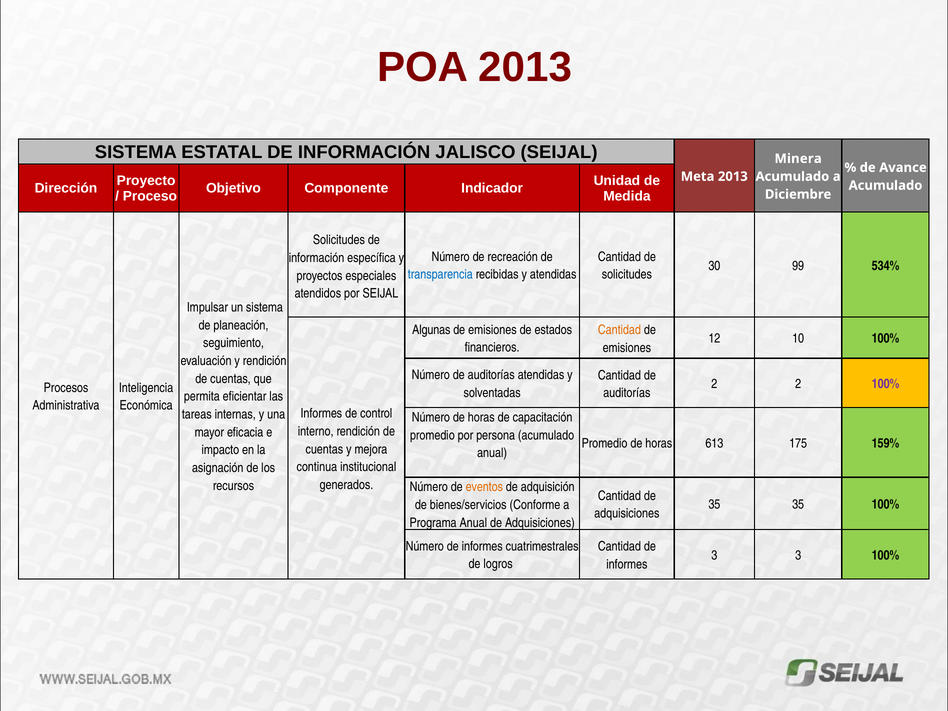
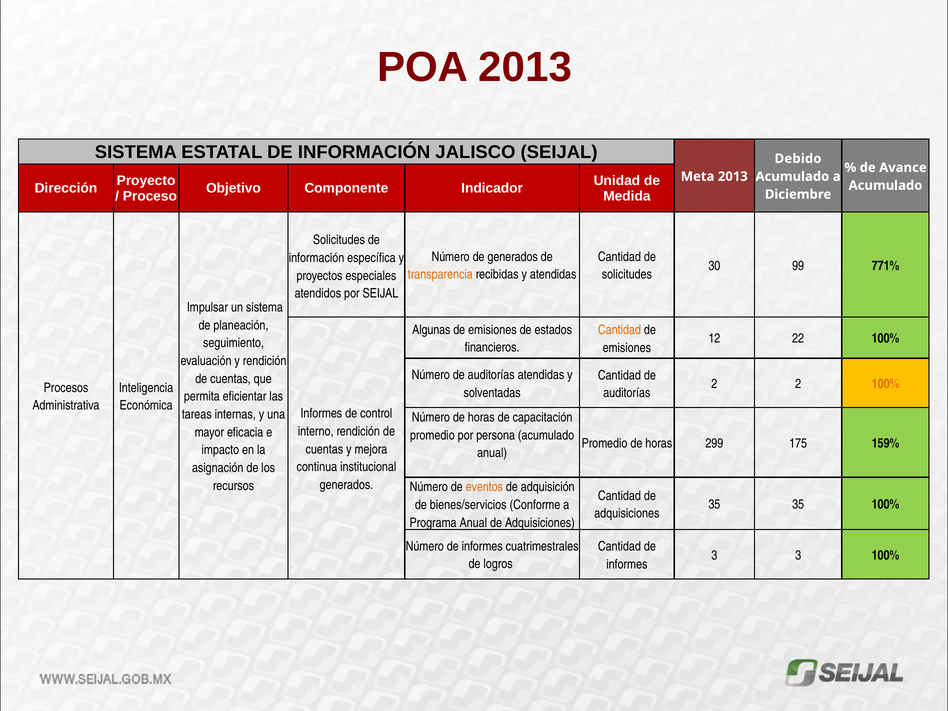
Minera: Minera -> Debido (798, 159)
de recreación: recreación -> generados (513, 257)
534%: 534% -> 771% (885, 266)
transparencia colour: blue -> orange (440, 275)
10: 10 -> 22 (798, 339)
100% colour: purple -> orange (885, 384)
613: 613 -> 299 (714, 443)
